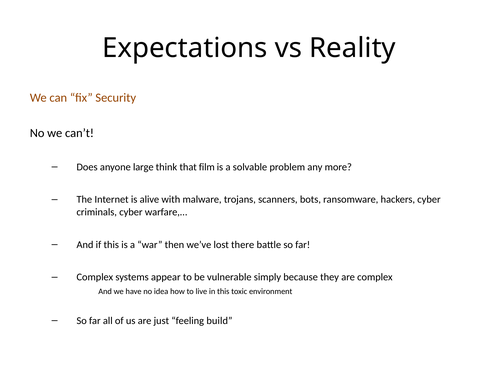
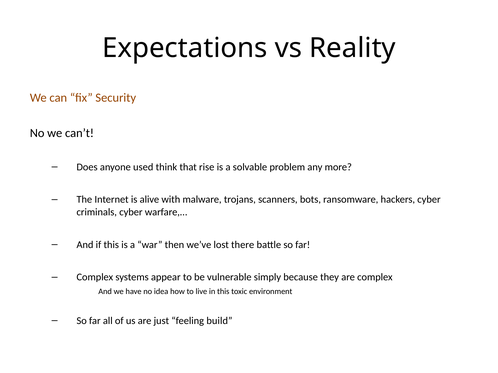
large: large -> used (143, 167)
film: film -> rise (207, 167)
